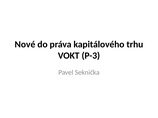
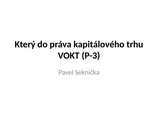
Nové: Nové -> Který (25, 45)
